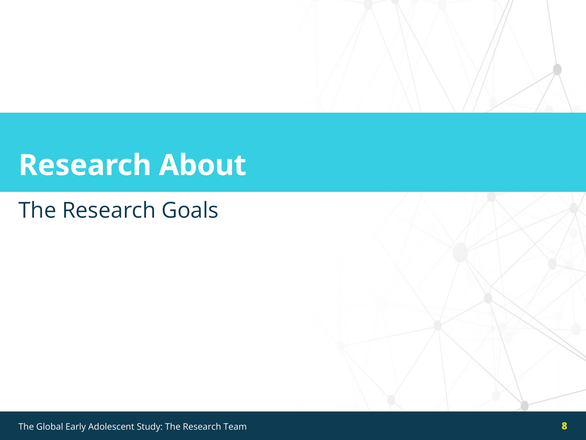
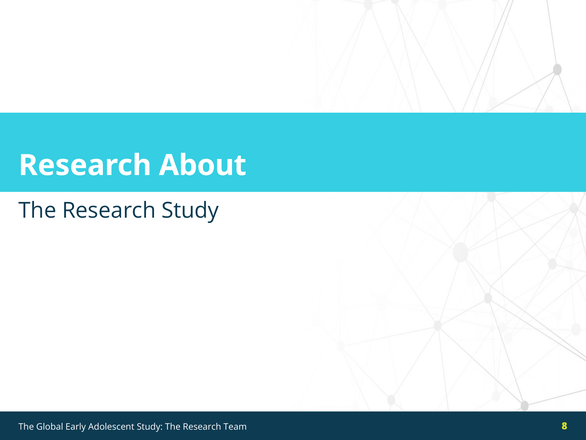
Research Goals: Goals -> Study (190, 210)
